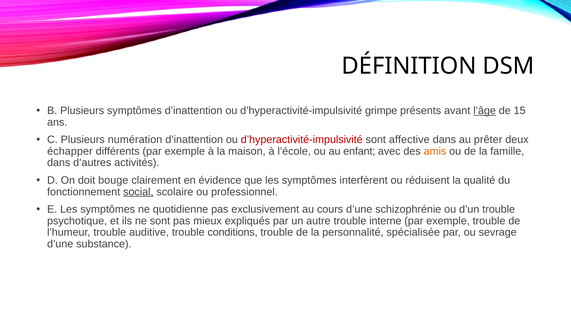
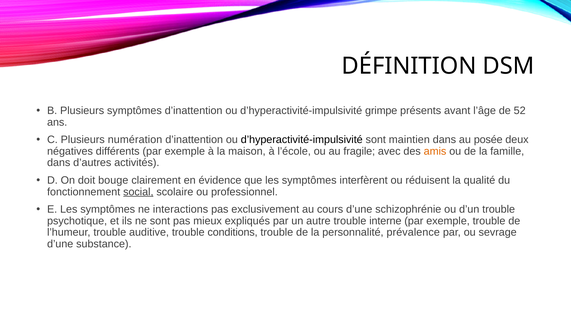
l’âge underline: present -> none (485, 111)
15: 15 -> 52 (520, 111)
d’hyperactivité-impulsivité colour: red -> black (302, 140)
affective: affective -> maintien (409, 140)
prêter: prêter -> posée (488, 140)
échapper: échapper -> négatives (70, 151)
enfant: enfant -> fragile (359, 151)
quotidienne: quotidienne -> interactions (181, 209)
spécialisée: spécialisée -> prévalence (413, 233)
